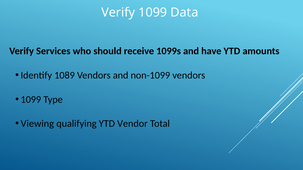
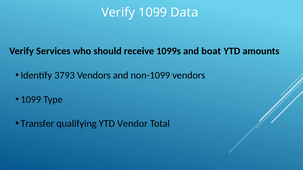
have: have -> boat (211, 51)
1089: 1089 -> 3793 (65, 75)
Viewing: Viewing -> Transfer (37, 124)
